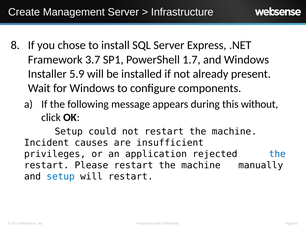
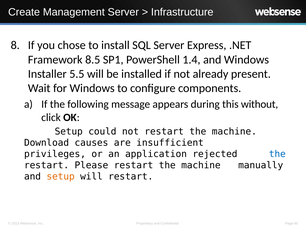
3.7: 3.7 -> 8.5 (93, 59)
1.7: 1.7 -> 1.4 (191, 59)
5.9: 5.9 -> 5.5 (77, 74)
Incident: Incident -> Download (47, 142)
setup colour: blue -> orange (61, 176)
